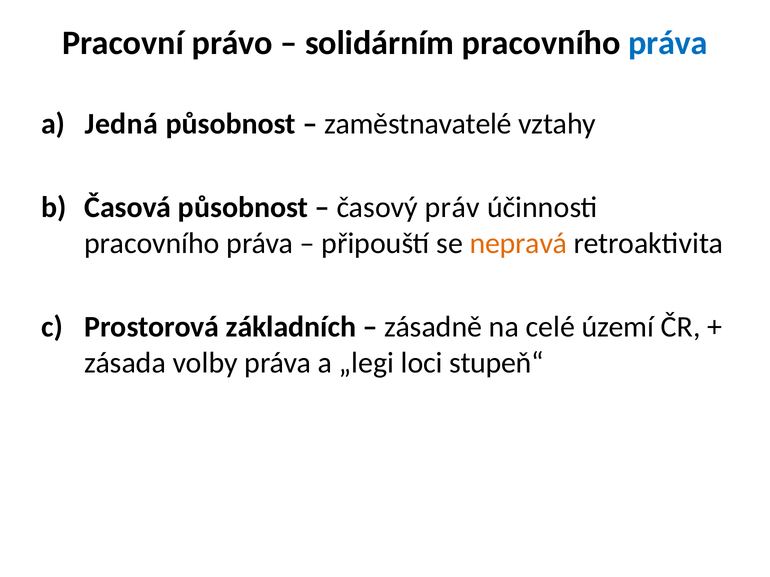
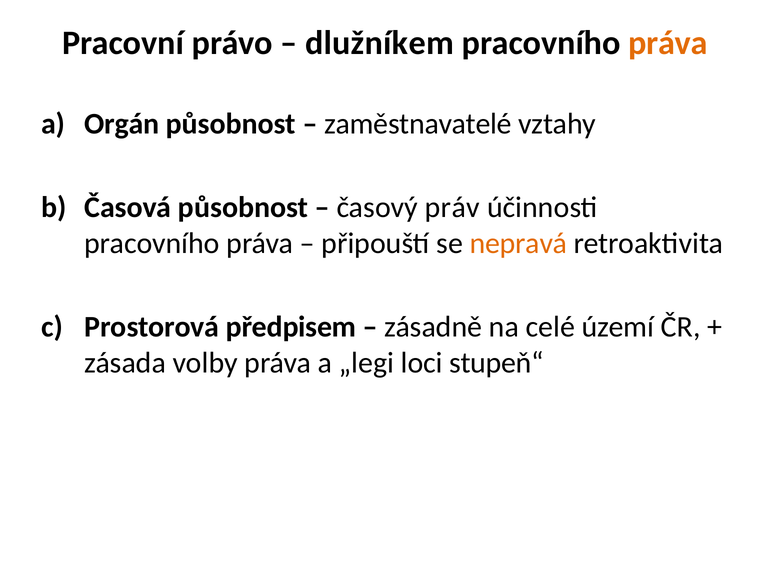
solidárním: solidárním -> dlužníkem (379, 43)
práva colour: blue -> orange (668, 43)
Jedná: Jedná -> Orgán (122, 124)
základních: základních -> předpisem (291, 327)
